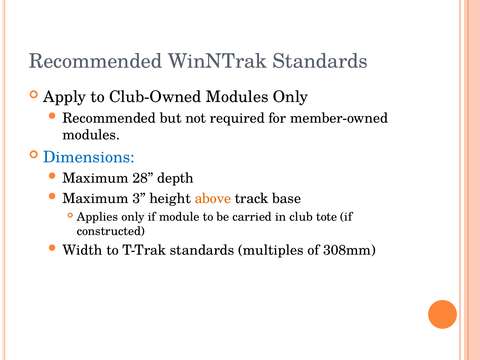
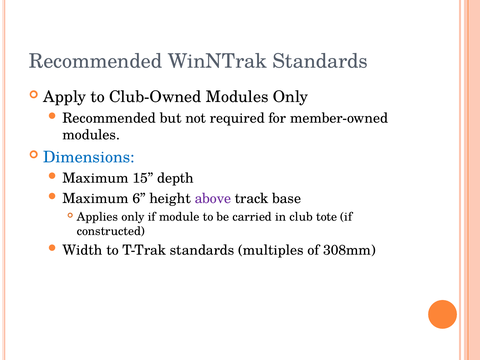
28: 28 -> 15 (143, 178)
3: 3 -> 6 (139, 198)
above colour: orange -> purple (213, 198)
